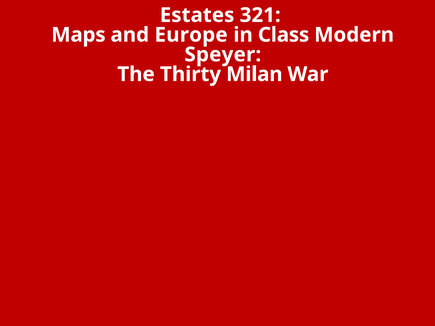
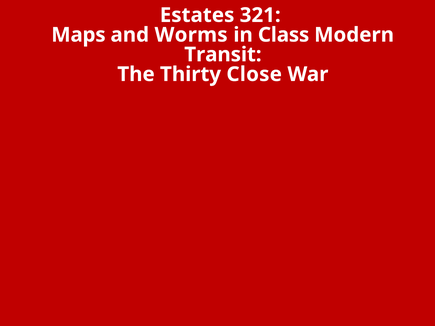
Europe: Europe -> Worms (191, 35)
Speyer: Speyer -> Transit (223, 55)
Milan: Milan -> Close (254, 74)
